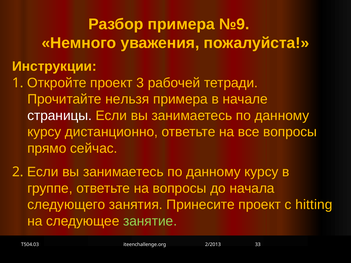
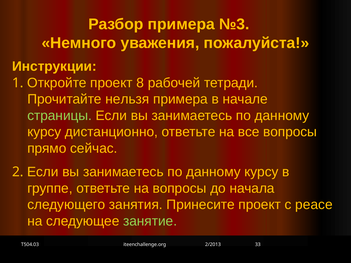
№9: №9 -> №3 (234, 24)
3: 3 -> 8 (140, 83)
страницы colour: white -> light green (60, 116)
hitting: hitting -> peace (314, 205)
